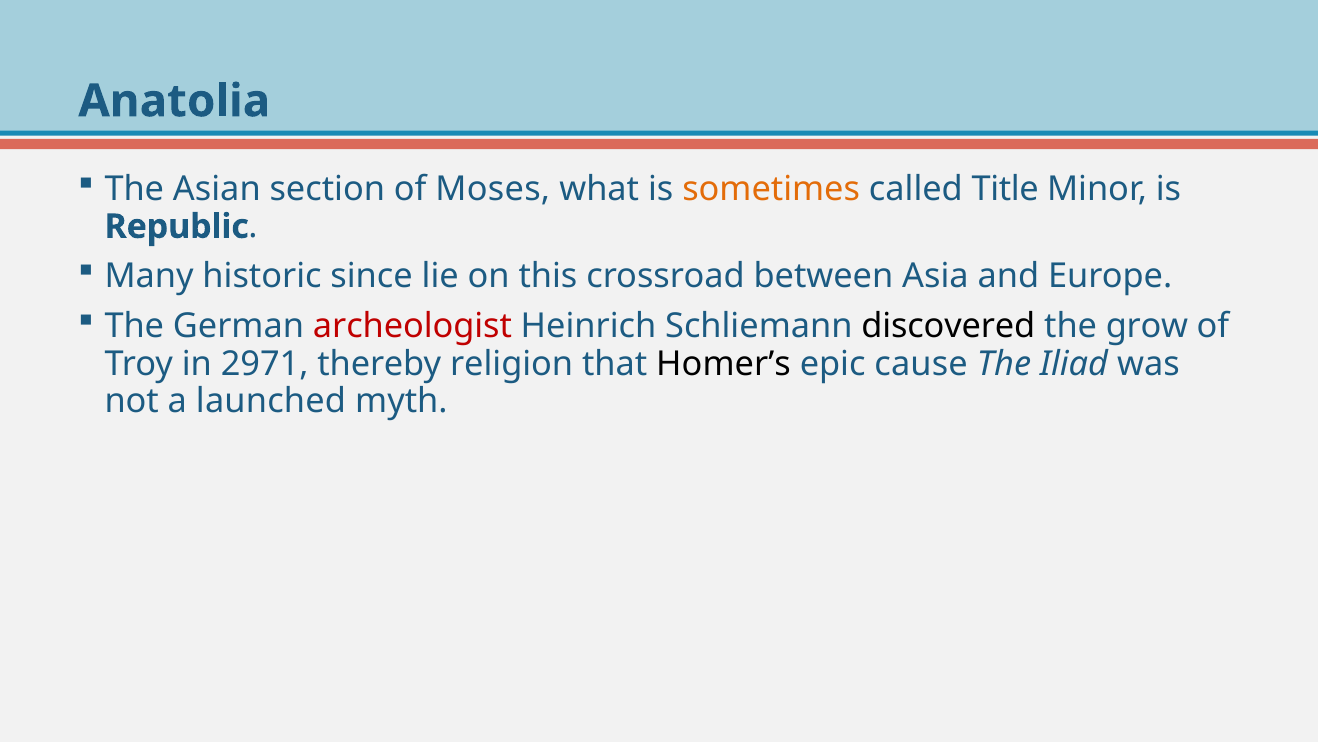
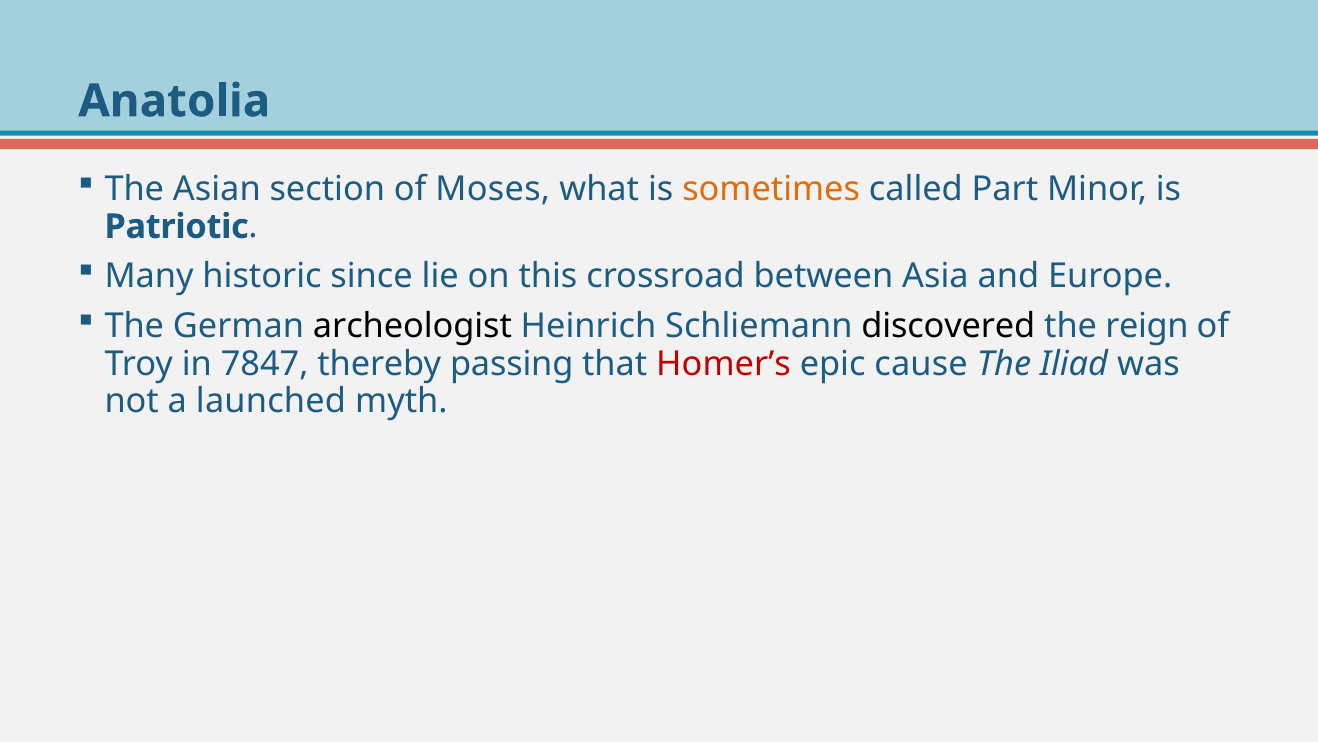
Title: Title -> Part (1005, 189)
Republic: Republic -> Patriotic (177, 226)
archeologist colour: red -> black (412, 326)
grow: grow -> reign (1147, 326)
2971: 2971 -> 7847 (265, 363)
religion: religion -> passing (512, 363)
Homer’s colour: black -> red (724, 363)
